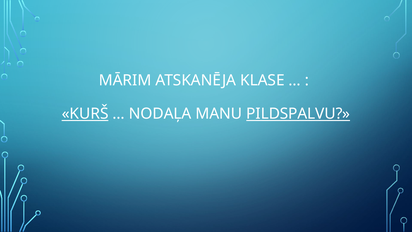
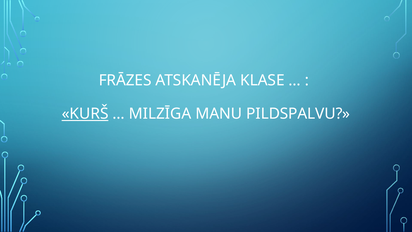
MĀRIM: MĀRIM -> FRĀZES (125, 80)
NODAĻA: NODAĻA -> MILZĪGA (160, 114)
PILDSPALVU underline: present -> none (298, 114)
